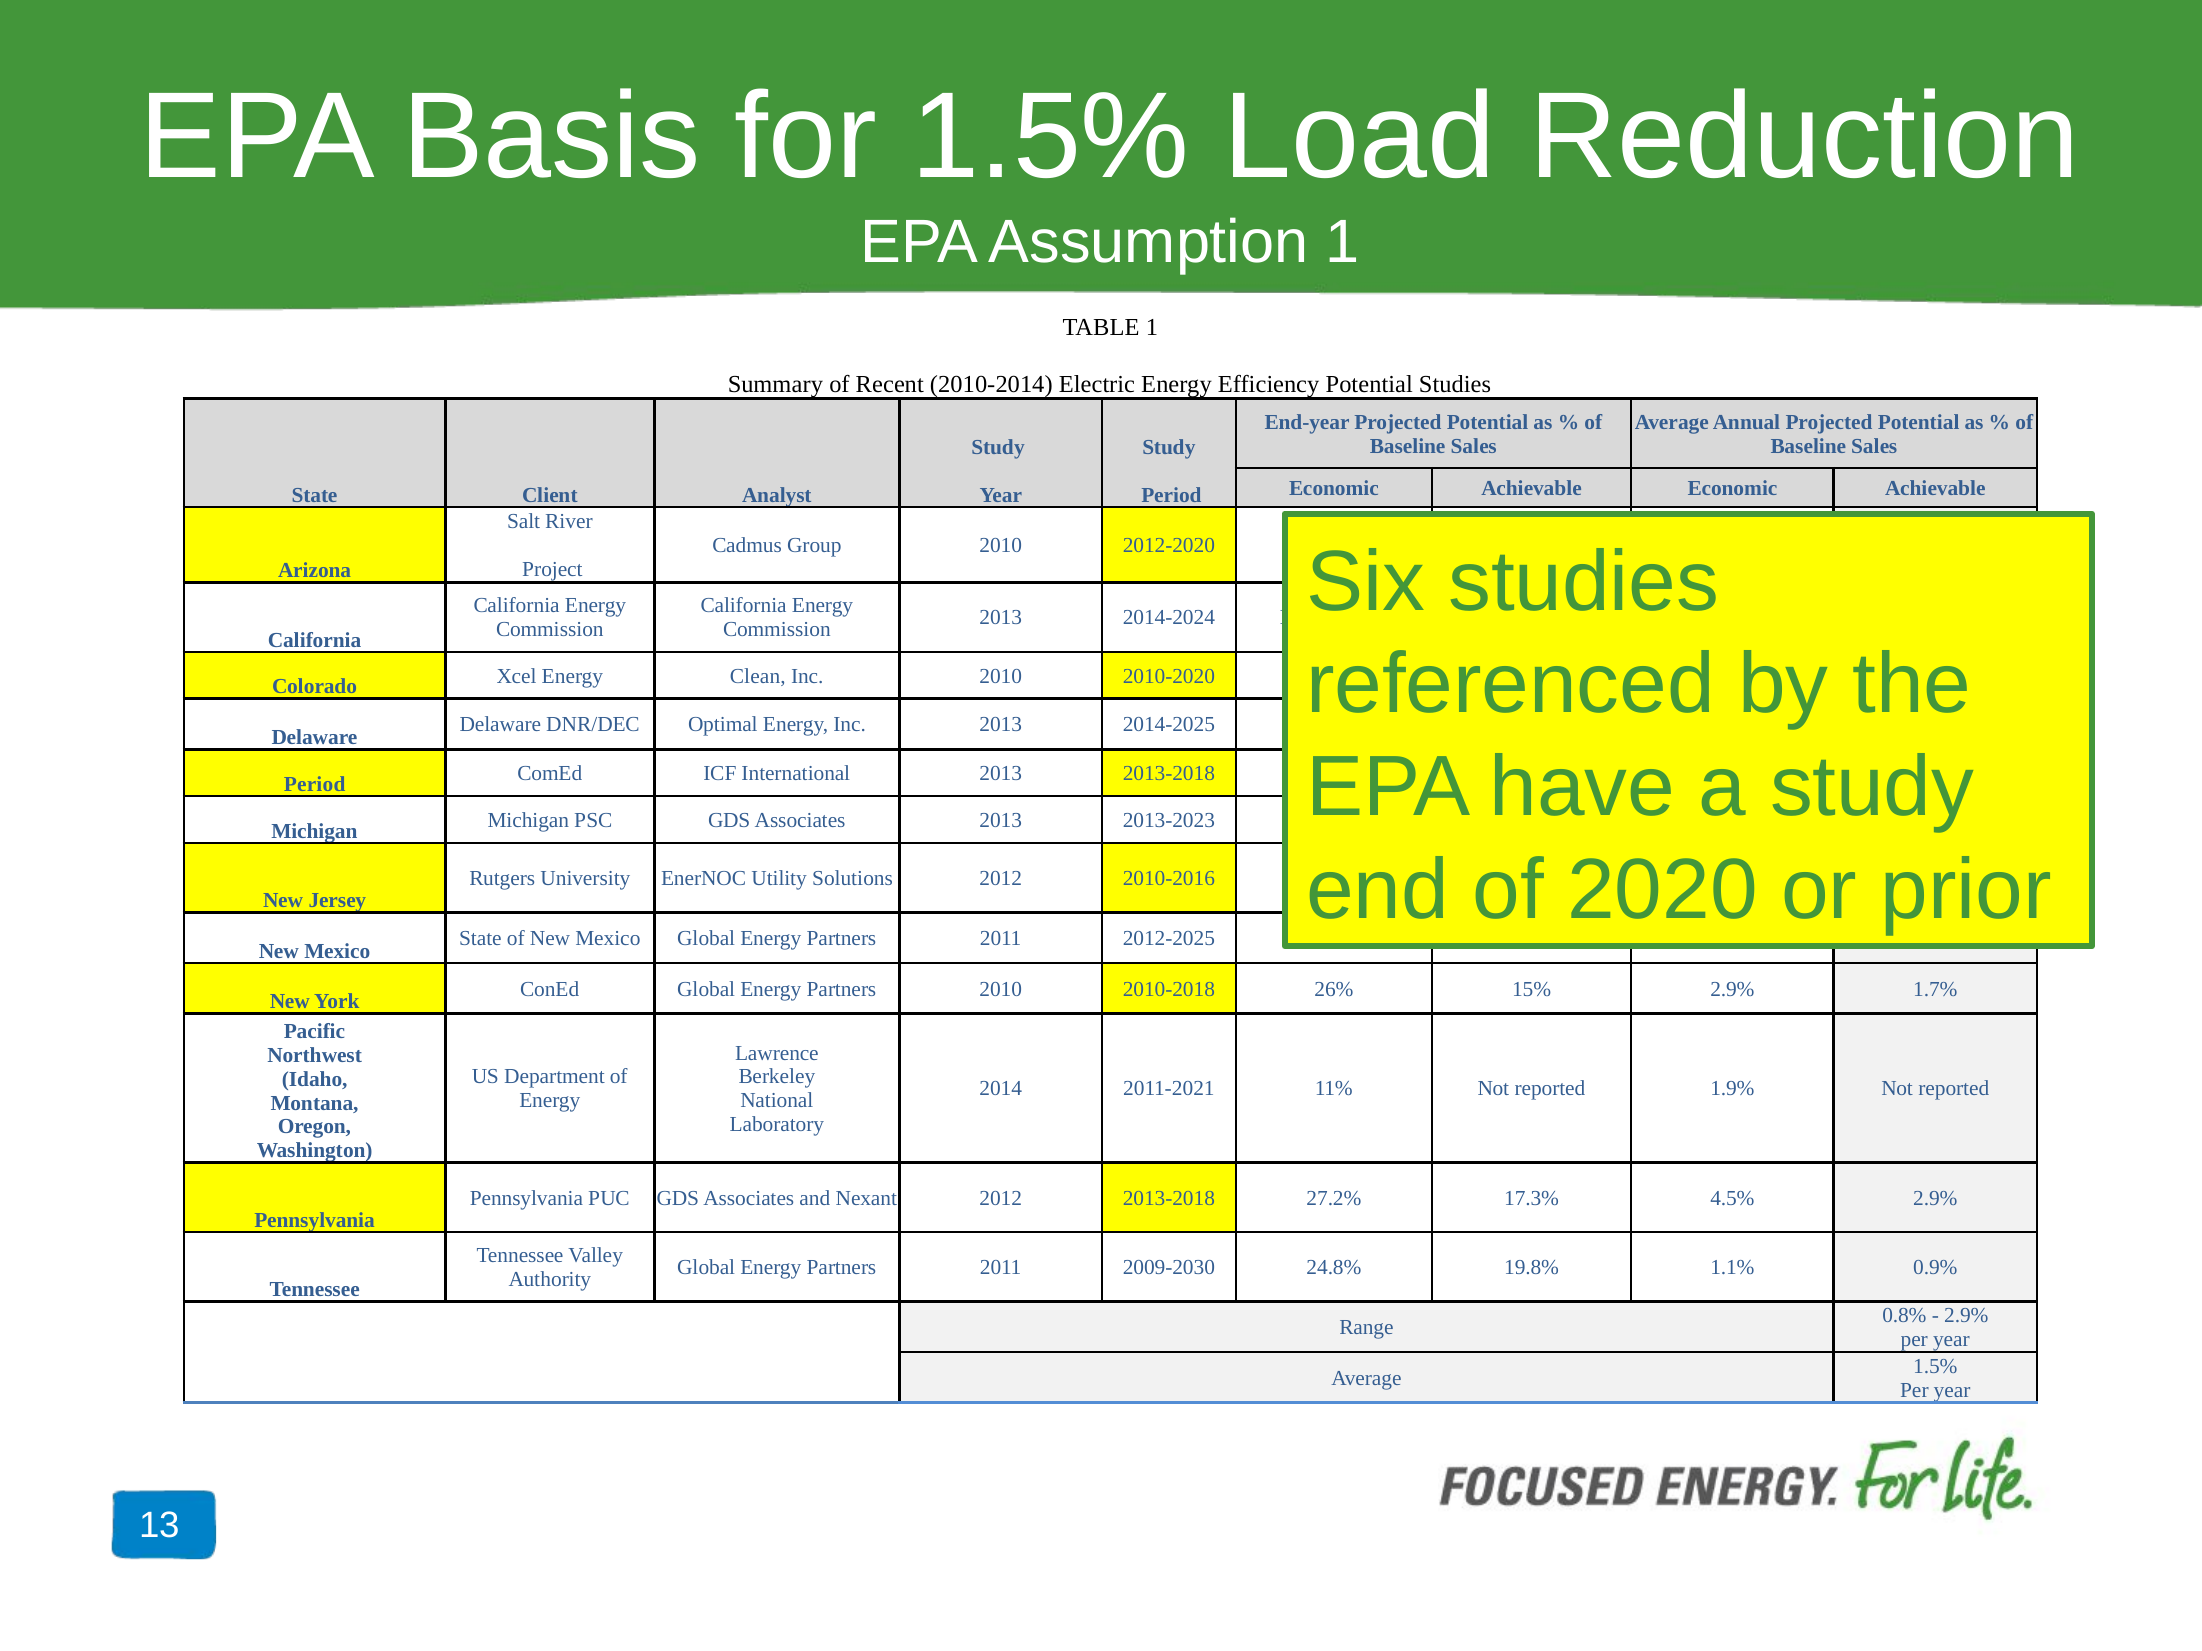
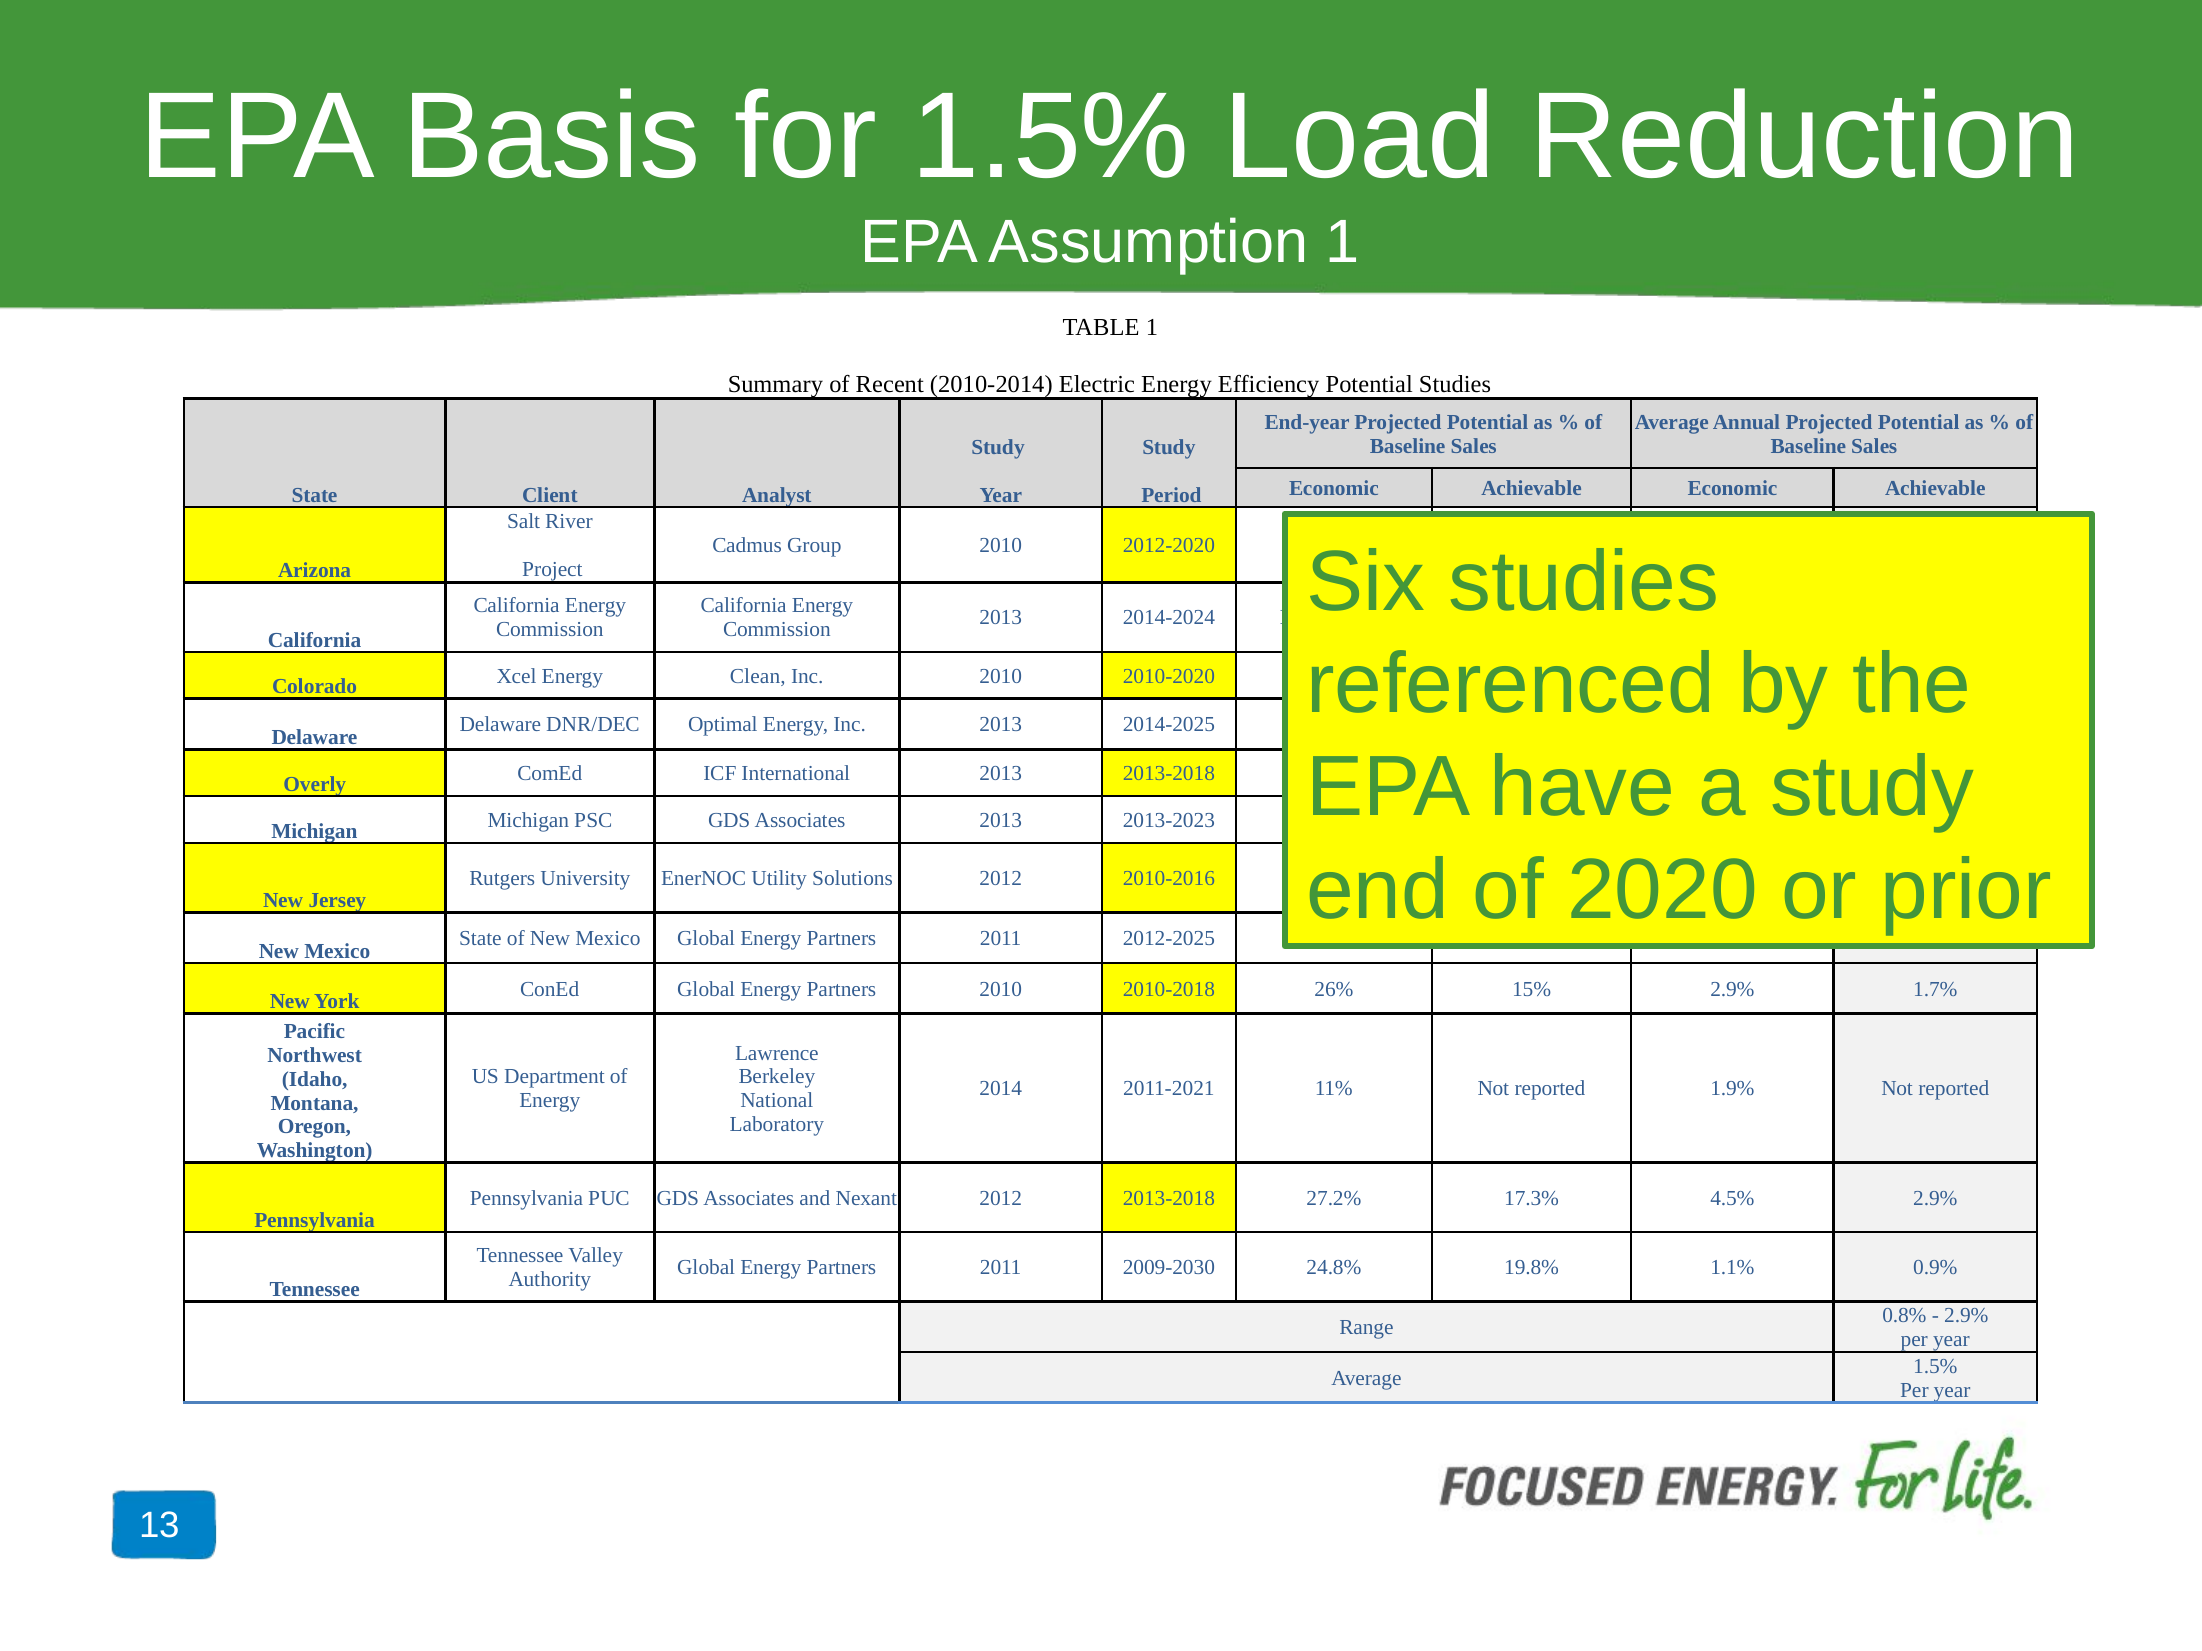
Period: Period -> Overly (315, 784)
